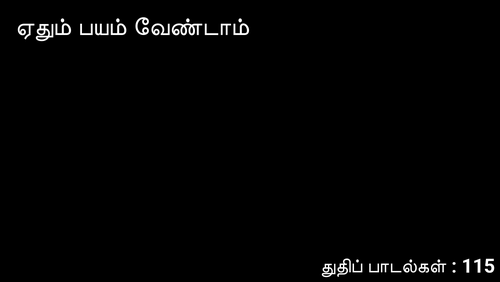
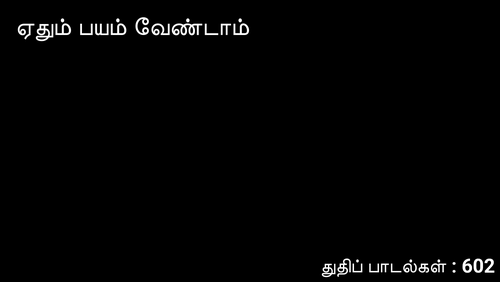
115: 115 -> 602 (478, 266)
